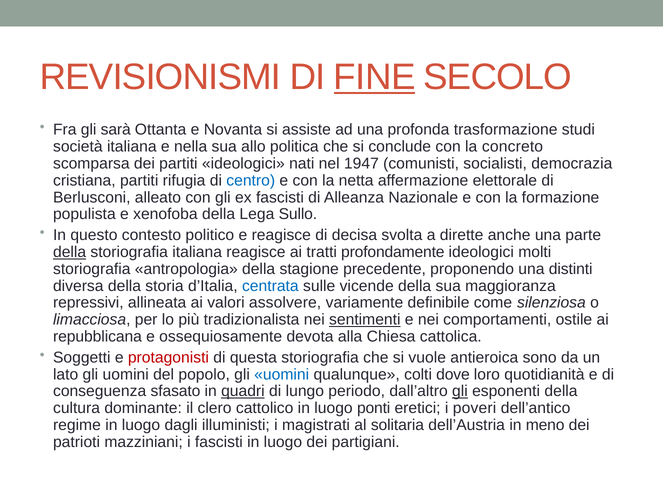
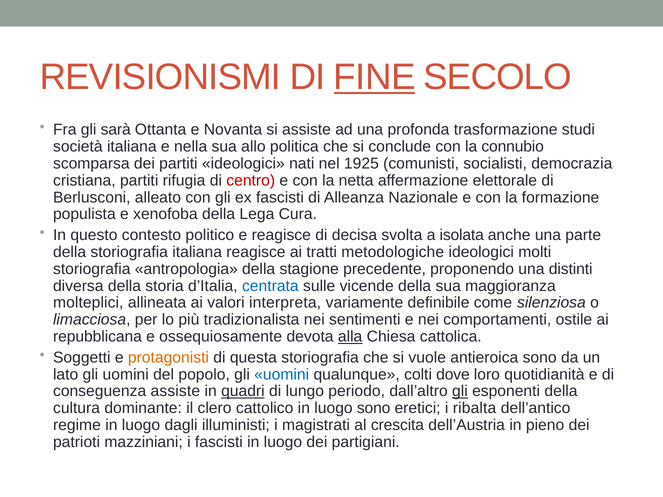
concreto: concreto -> connubio (513, 147)
1947: 1947 -> 1925 (361, 164)
centro colour: blue -> red (251, 181)
Sullo: Sullo -> Cura (298, 214)
dirette: dirette -> isolata (462, 235)
della underline: present -> none (70, 252)
profondamente: profondamente -> metodologiche (393, 252)
repressivi: repressivi -> molteplici (88, 303)
assolvere: assolvere -> interpreta (285, 303)
sentimenti underline: present -> none (365, 320)
alla underline: none -> present (350, 337)
protagonisti colour: red -> orange (168, 358)
conseguenza sfasato: sfasato -> assiste (175, 391)
luogo ponti: ponti -> sono (374, 408)
poveri: poveri -> ribalta (475, 408)
solitaria: solitaria -> crescita (397, 425)
meno: meno -> pieno (545, 425)
